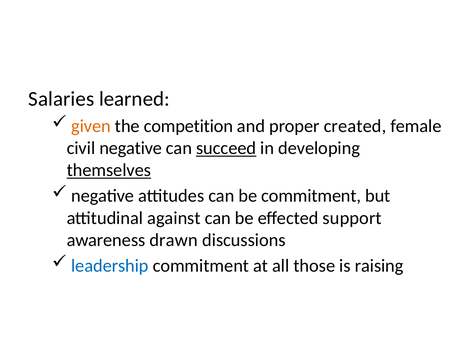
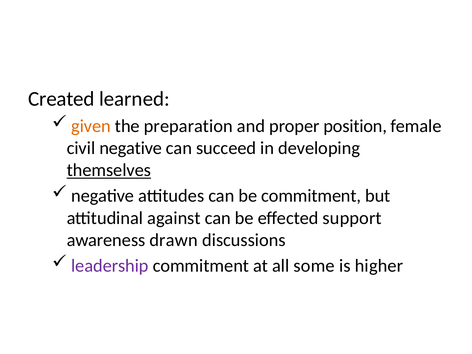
Salaries: Salaries -> Created (61, 99)
competition: competition -> preparation (188, 126)
created: created -> position (355, 126)
succeed underline: present -> none (226, 148)
leadership colour: blue -> purple (110, 266)
those: those -> some (314, 266)
raising: raising -> higher (379, 266)
